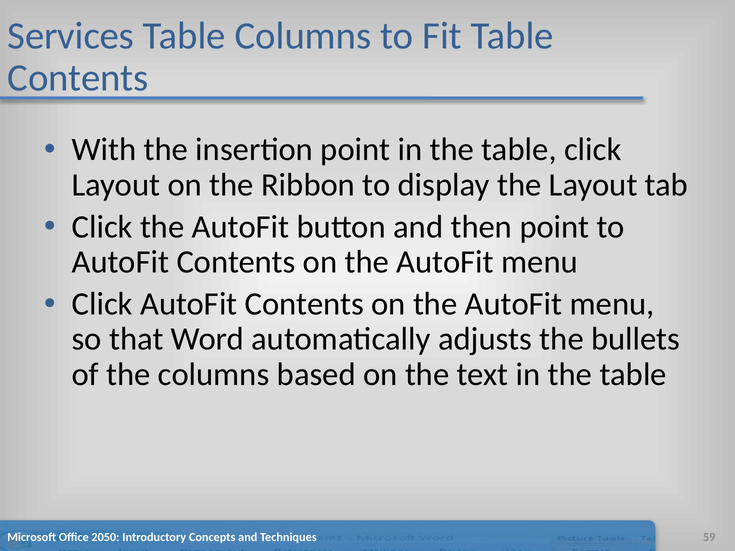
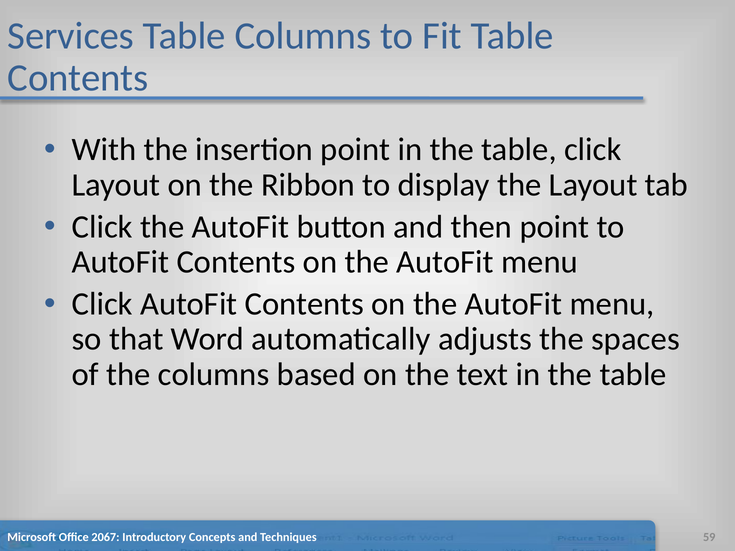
bullets: bullets -> spaces (636, 339)
2050: 2050 -> 2067 (106, 537)
